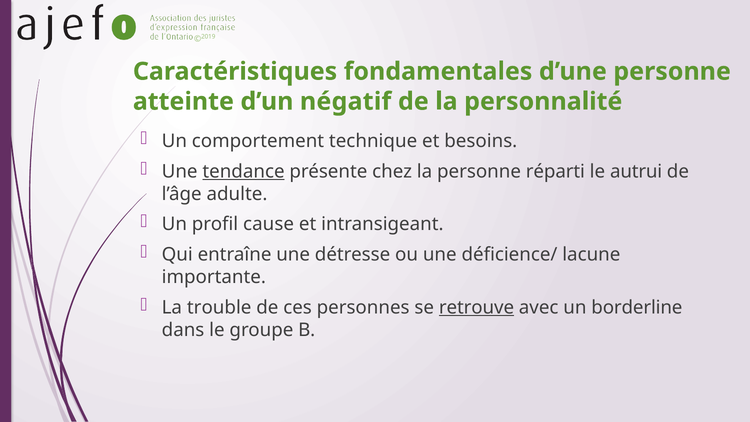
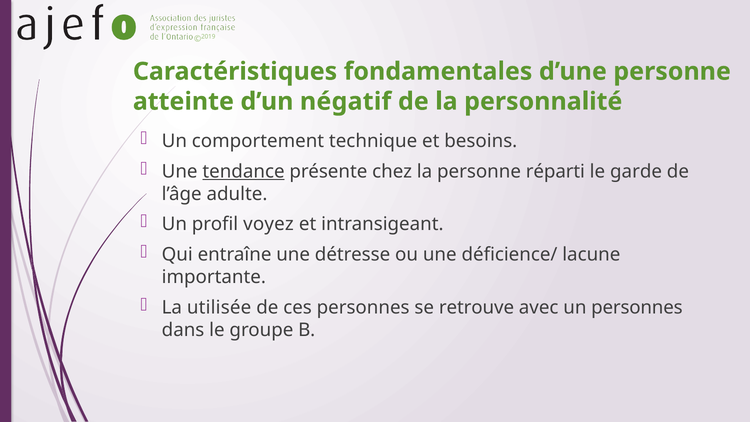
autrui: autrui -> garde (636, 171)
cause: cause -> voyez (268, 224)
trouble: trouble -> utilisée (219, 307)
retrouve underline: present -> none (476, 307)
un borderline: borderline -> personnes (637, 307)
